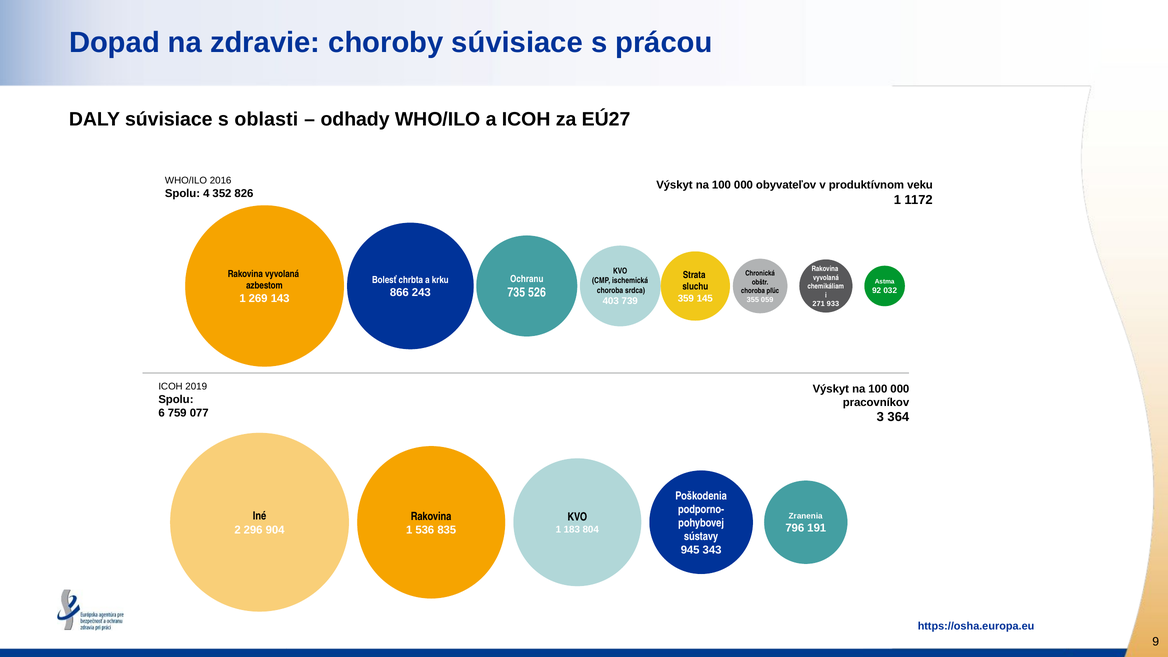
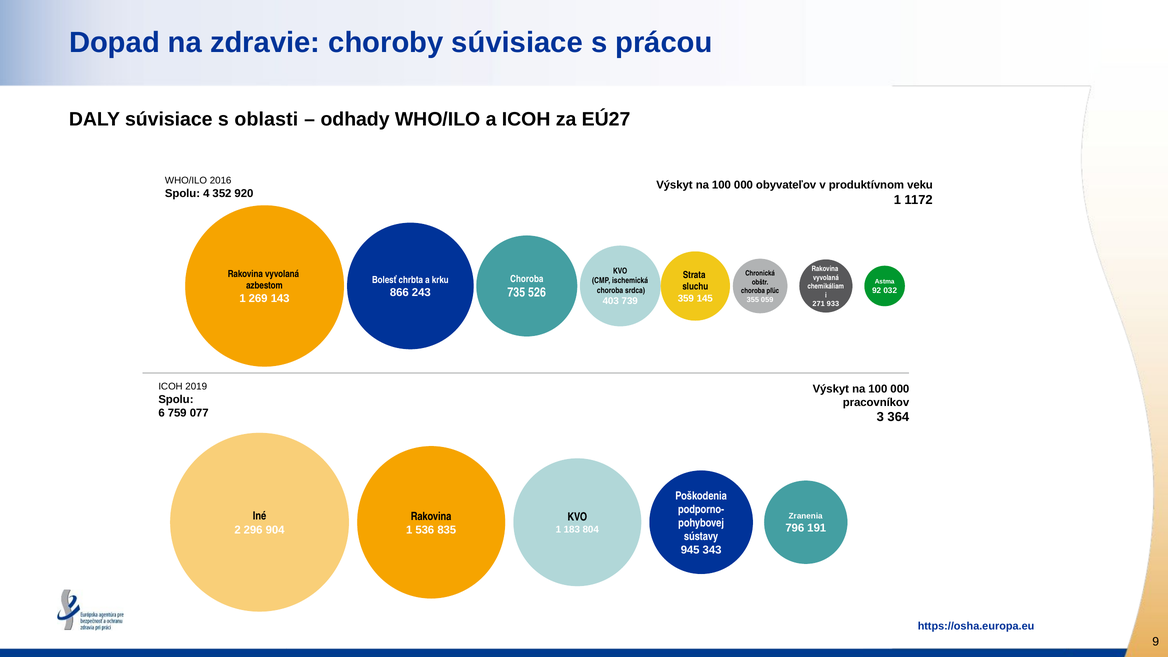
826: 826 -> 920 (244, 193)
Ochranu: Ochranu -> Choroba (527, 279)
